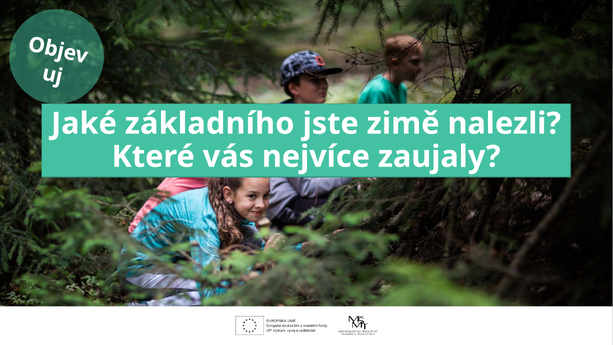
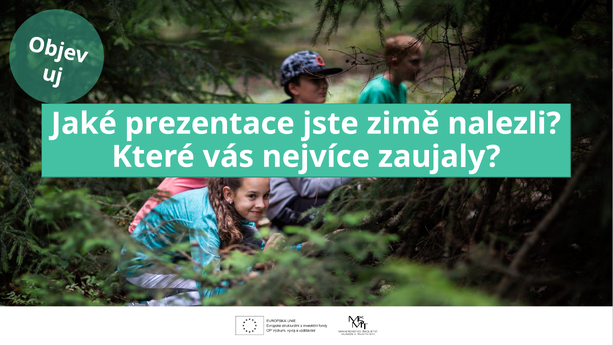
základního: základního -> prezentace (210, 124)
